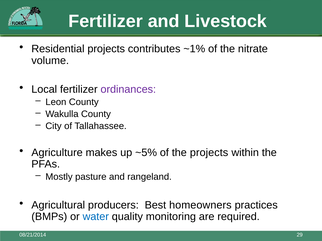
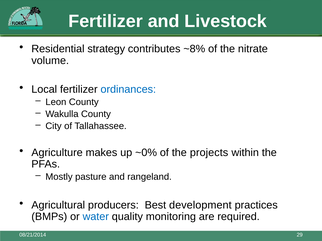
Residential projects: projects -> strategy (106, 49)
~1%: ~1% -> ~8% (194, 49)
ordinances colour: purple -> blue (128, 90)
~5%: ~5% -> ~0% (146, 153)
homeowners: homeowners -> development (200, 206)
